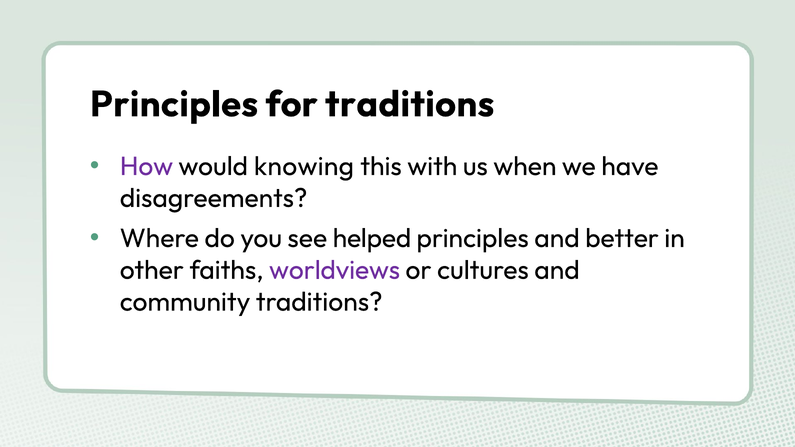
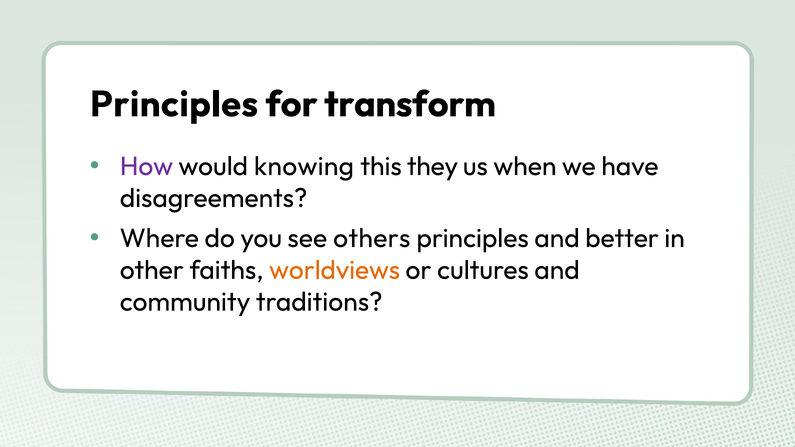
for traditions: traditions -> transform (410, 104)
with: with -> they (432, 166)
helped: helped -> others (372, 238)
worldviews colour: purple -> orange (335, 270)
